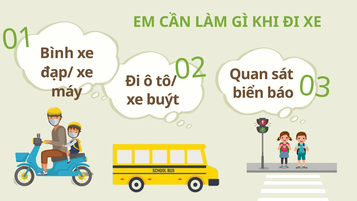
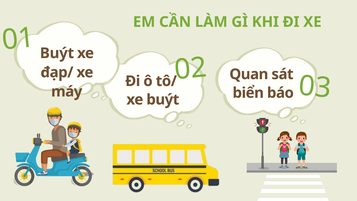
Bình: Bình -> Buýt (57, 53)
